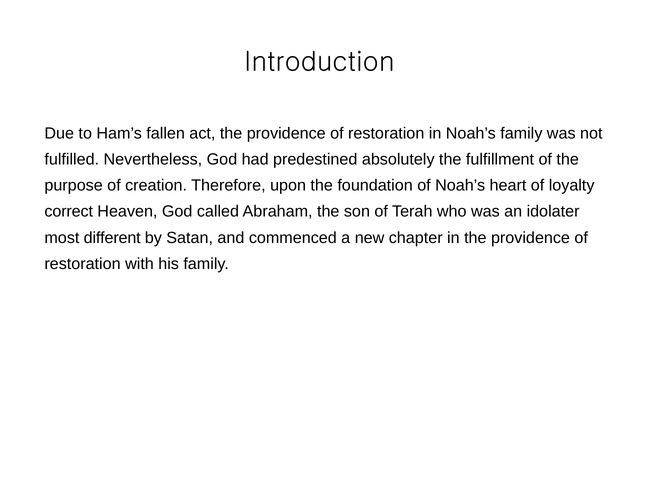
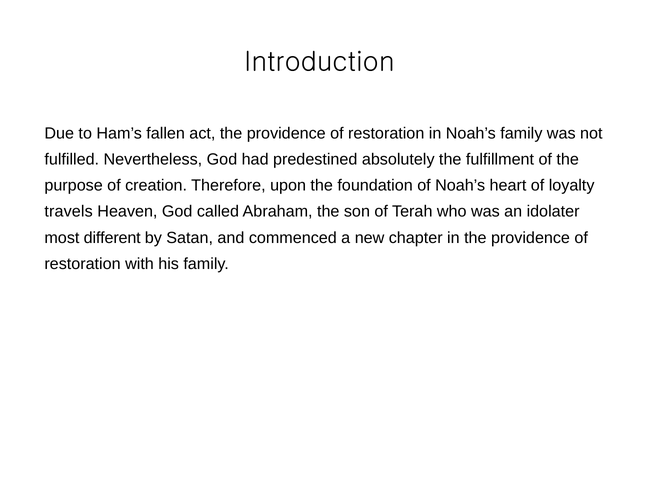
correct: correct -> travels (69, 212)
